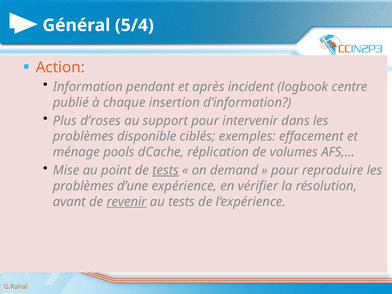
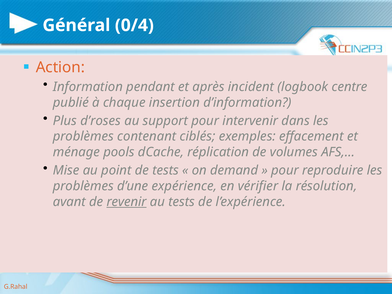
5/4: 5/4 -> 0/4 (134, 25)
disponible: disponible -> contenant (147, 136)
tests underline: present -> none (166, 170)
